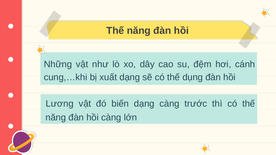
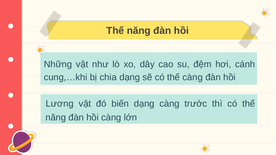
xuất: xuất -> chia (108, 77)
thế dụng: dụng -> càng (193, 77)
